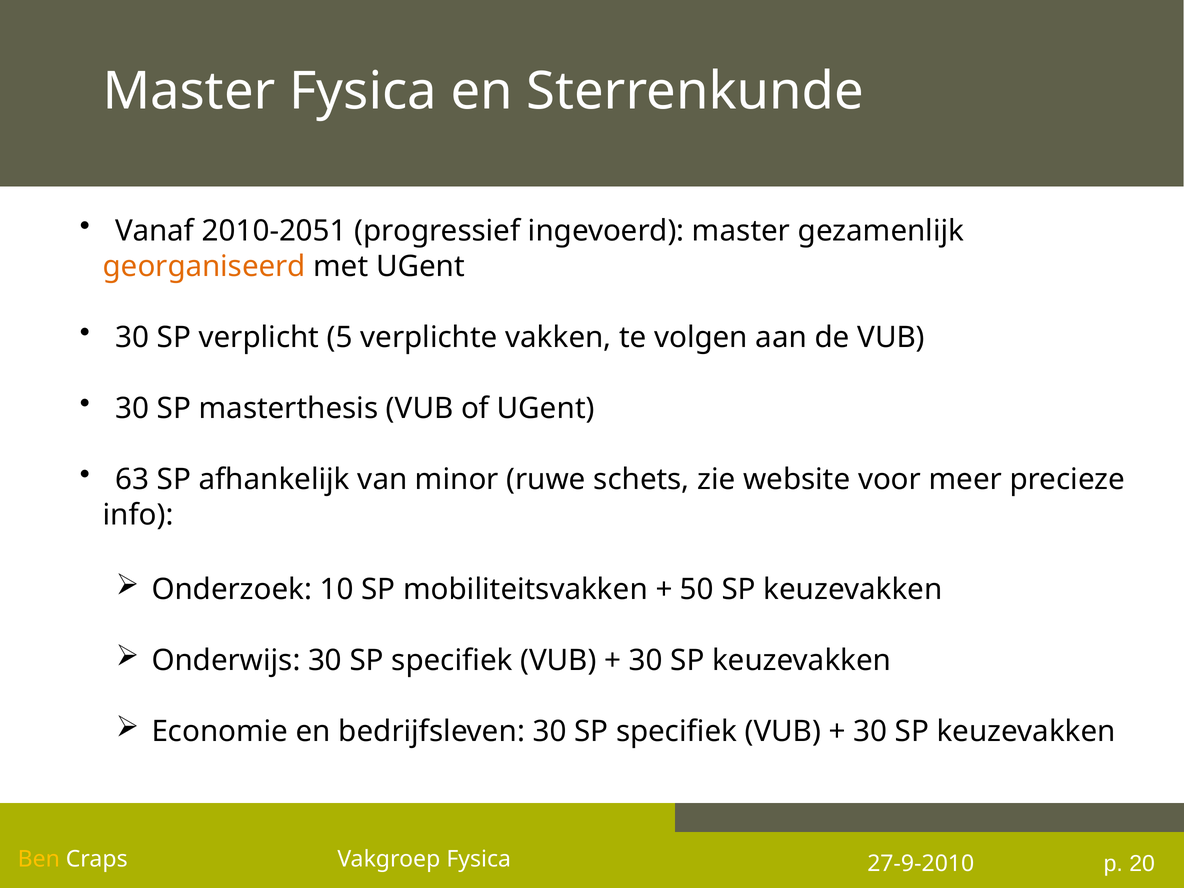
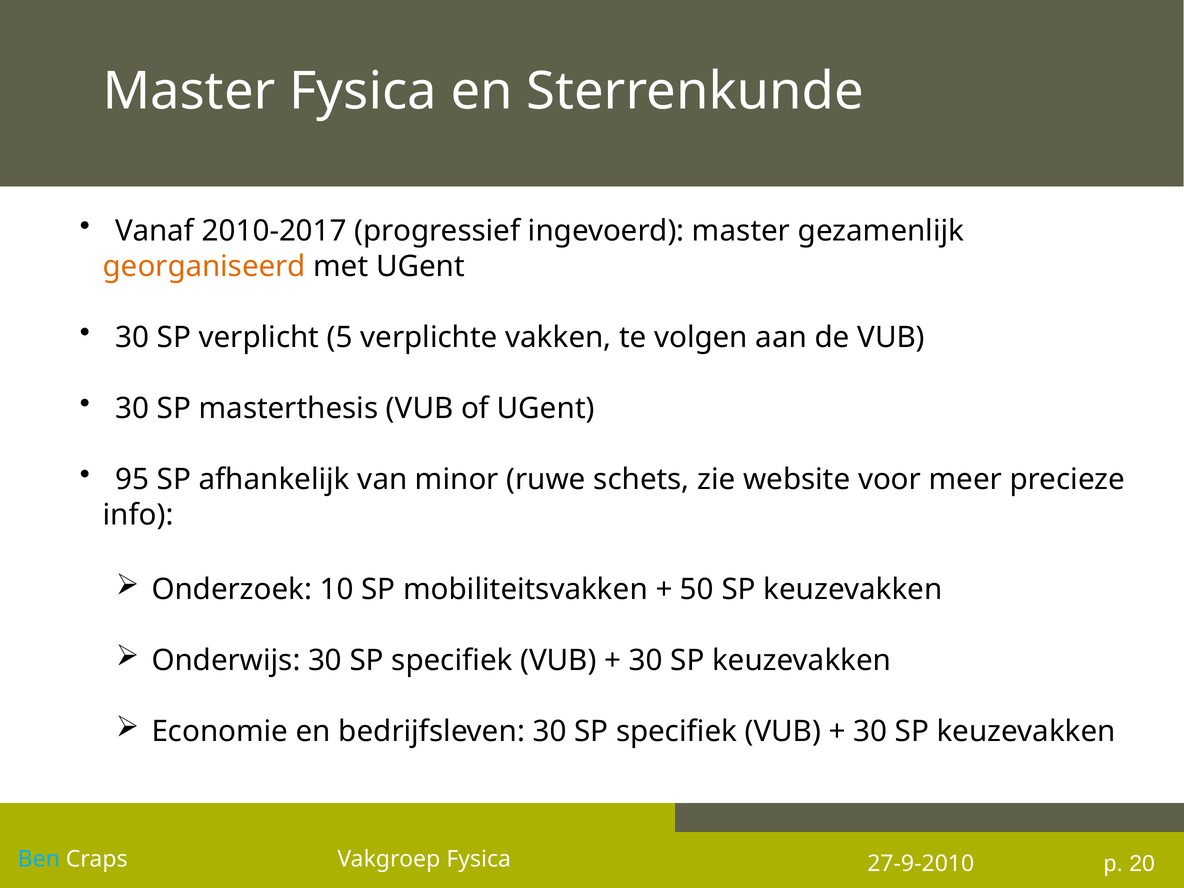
2010-2051: 2010-2051 -> 2010-2017 (274, 231)
63: 63 -> 95 (132, 479)
Ben colour: yellow -> light blue (39, 859)
